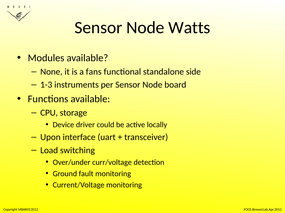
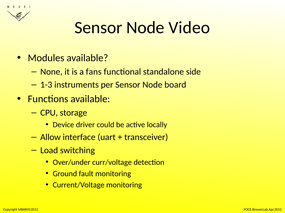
Watts: Watts -> Video (189, 28)
Upon: Upon -> Allow (50, 138)
